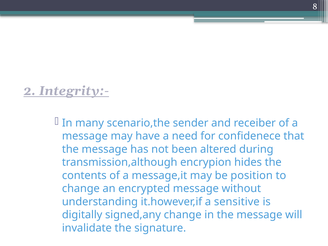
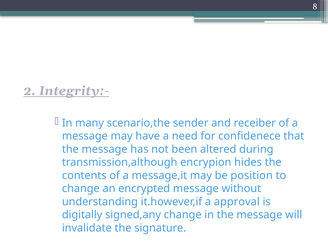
sensitive: sensitive -> approval (237, 202)
